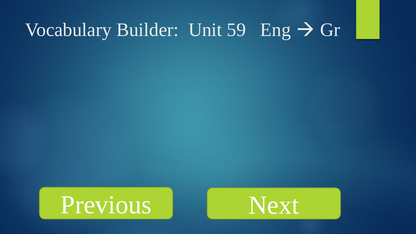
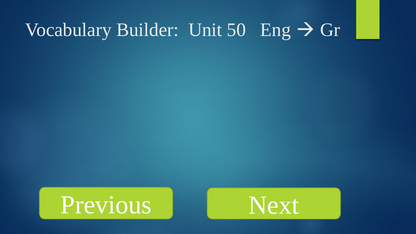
59: 59 -> 50 (236, 30)
